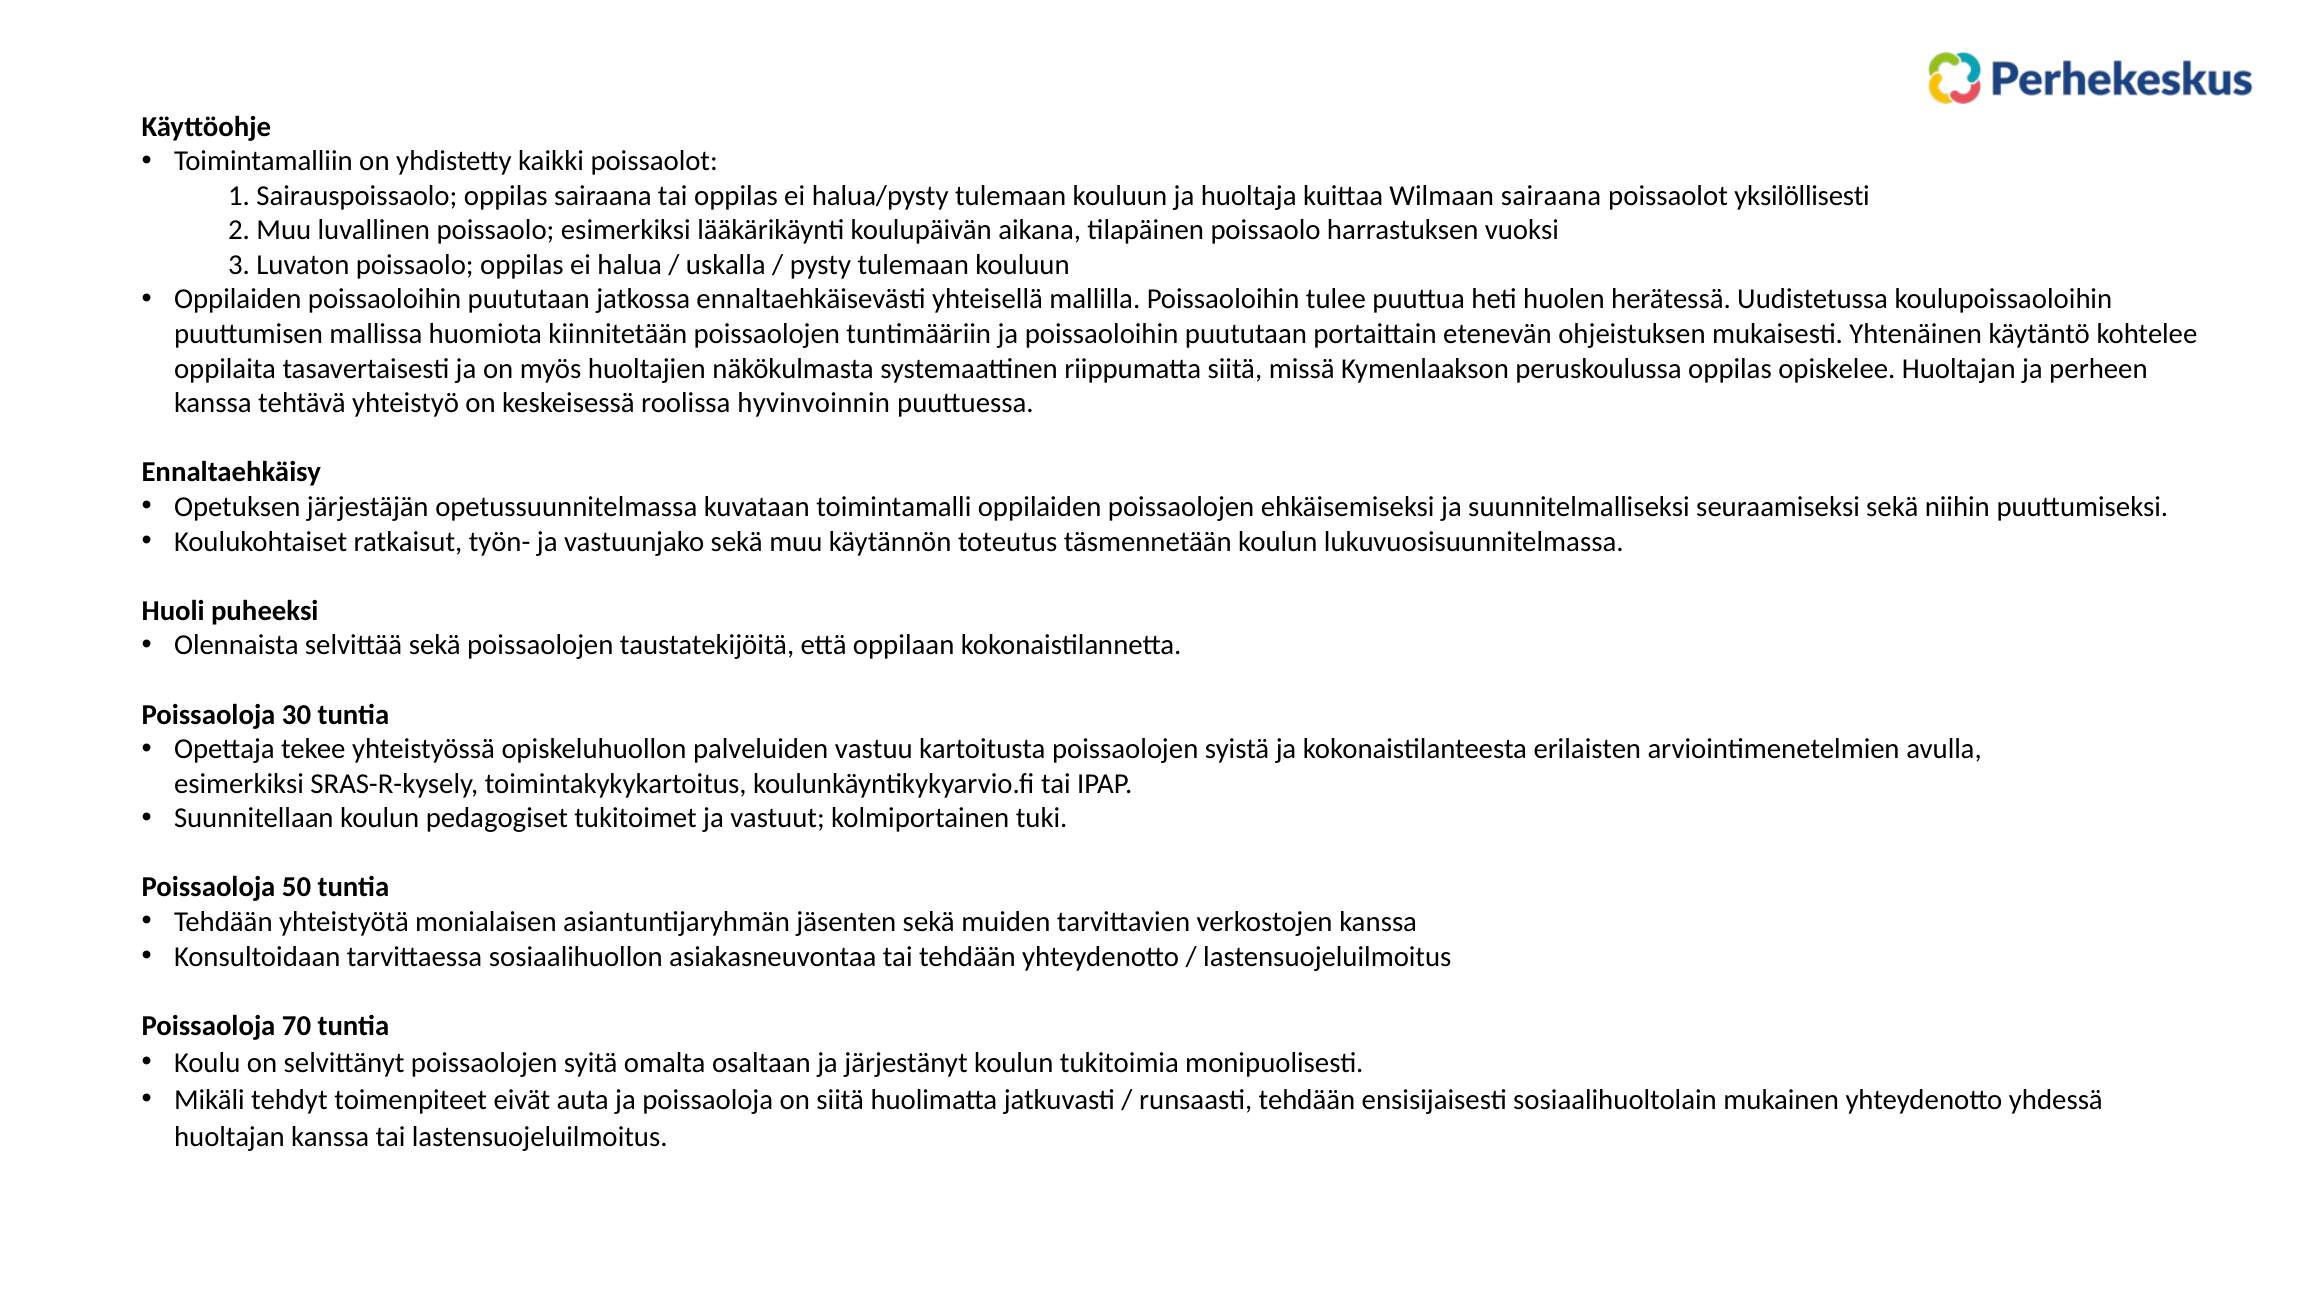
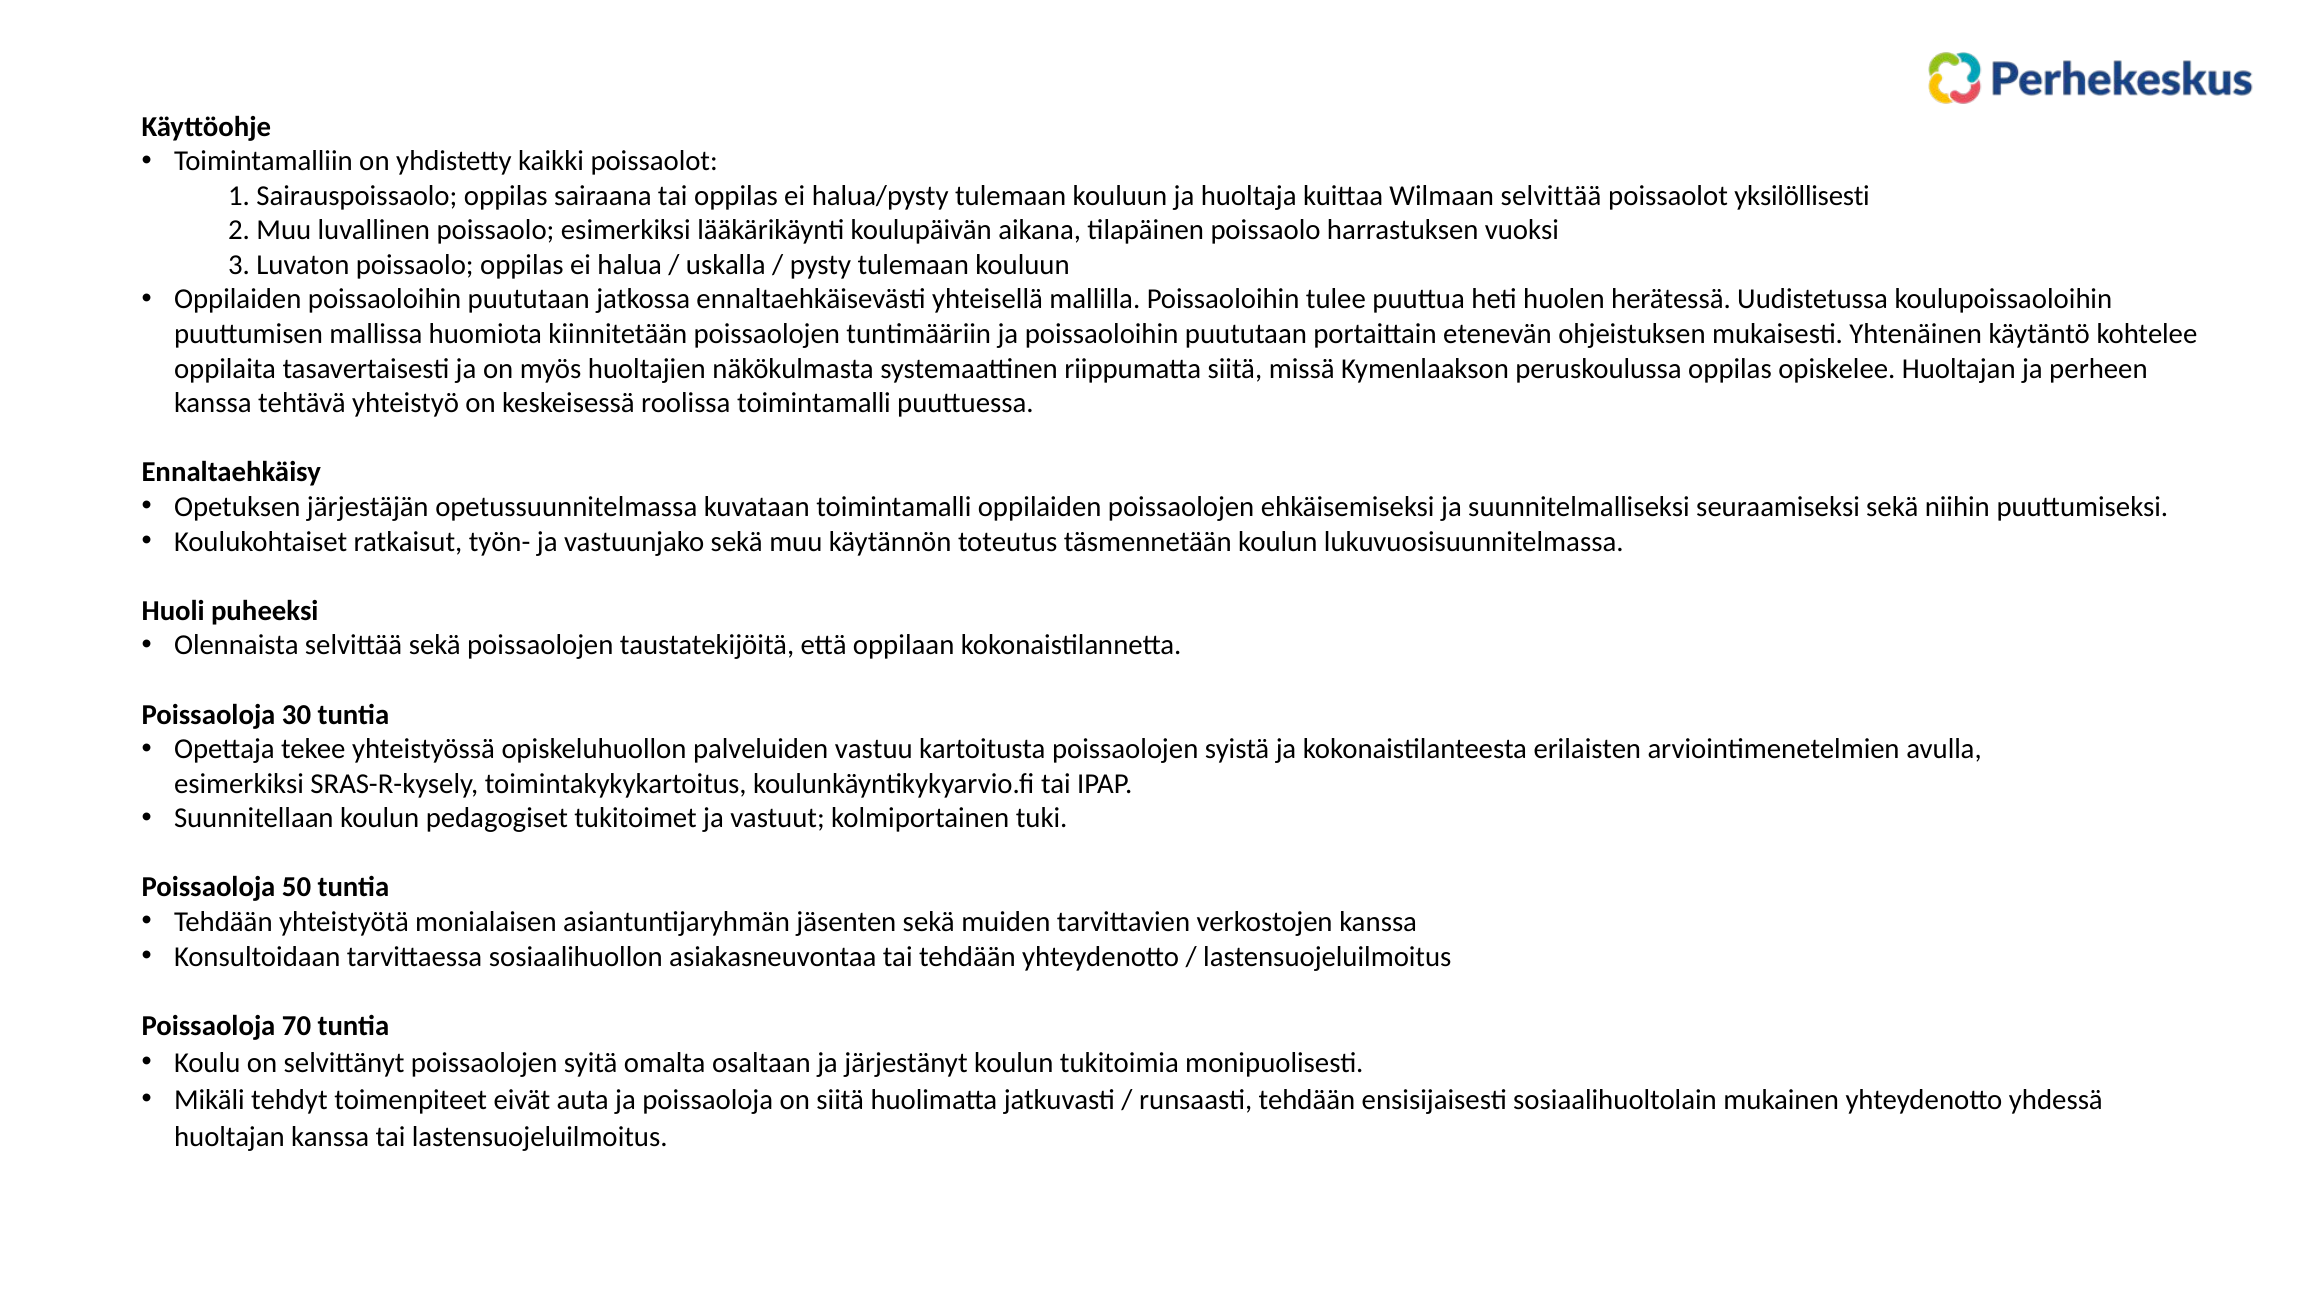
Wilmaan sairaana: sairaana -> selvittää (1551, 196)
roolissa hyvinvoinnin: hyvinvoinnin -> toimintamalli (814, 403)
